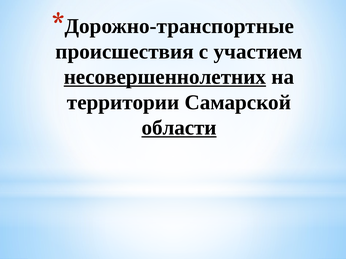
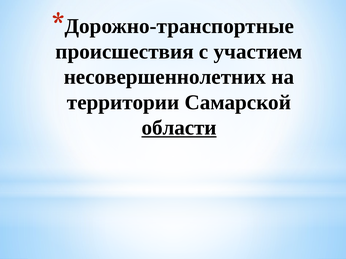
несовершеннолетних underline: present -> none (165, 77)
